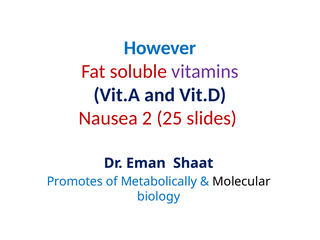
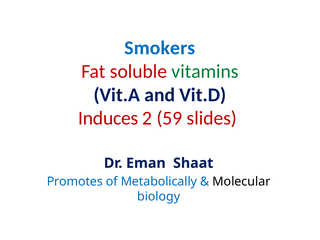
However: However -> Smokers (160, 48)
vitamins colour: purple -> green (205, 71)
Nausea: Nausea -> Induces (108, 118)
25: 25 -> 59 (169, 118)
